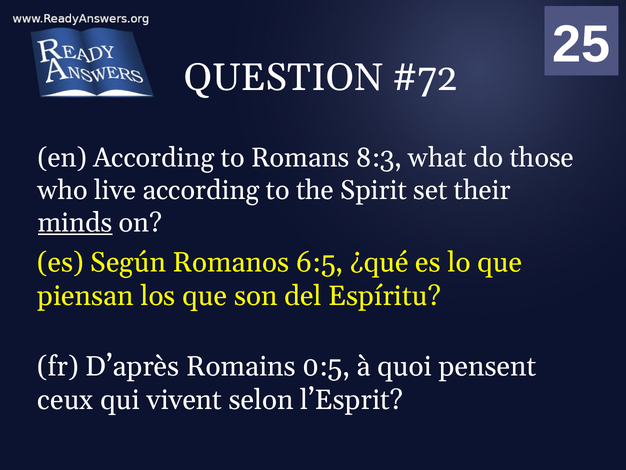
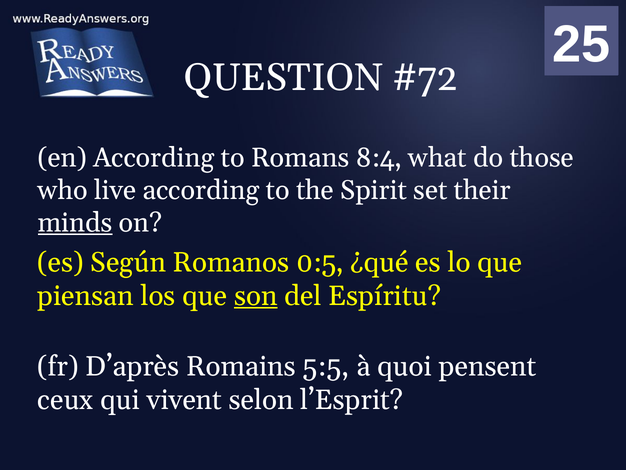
8:3: 8:3 -> 8:4 (379, 158)
6:5: 6:5 -> 0:5 (320, 262)
son underline: none -> present (256, 296)
0:5: 0:5 -> 5:5 (326, 366)
